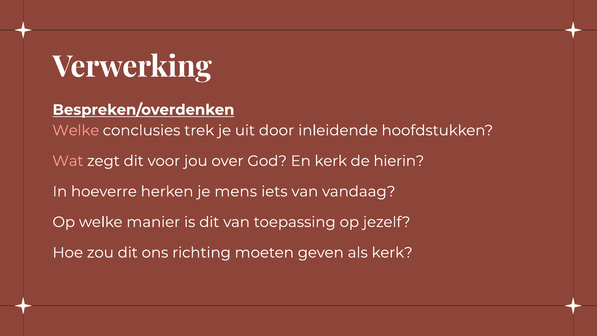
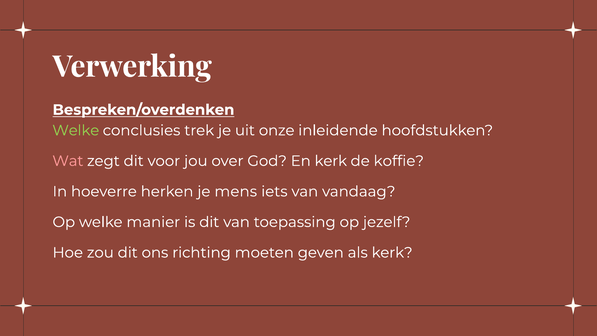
Welke colour: pink -> light green (76, 130)
door: door -> onze (277, 130)
hierin: hierin -> koffie (399, 161)
